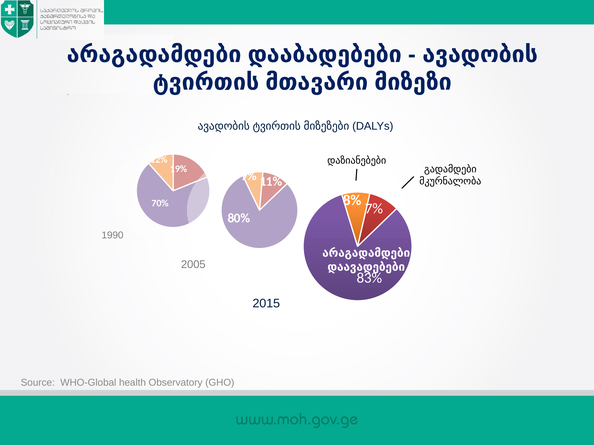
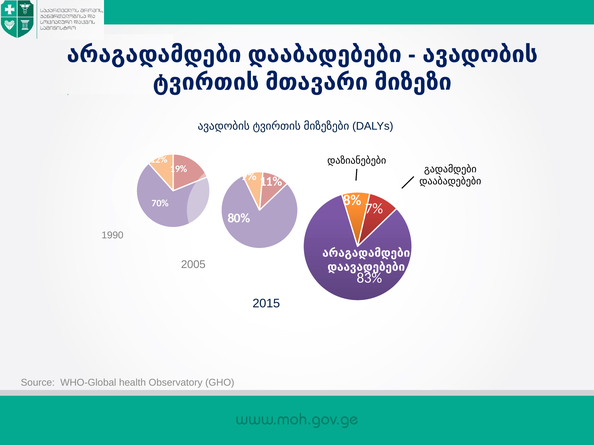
მკურნალობა: მკურნალობა -> დააბადებები (450, 181)
